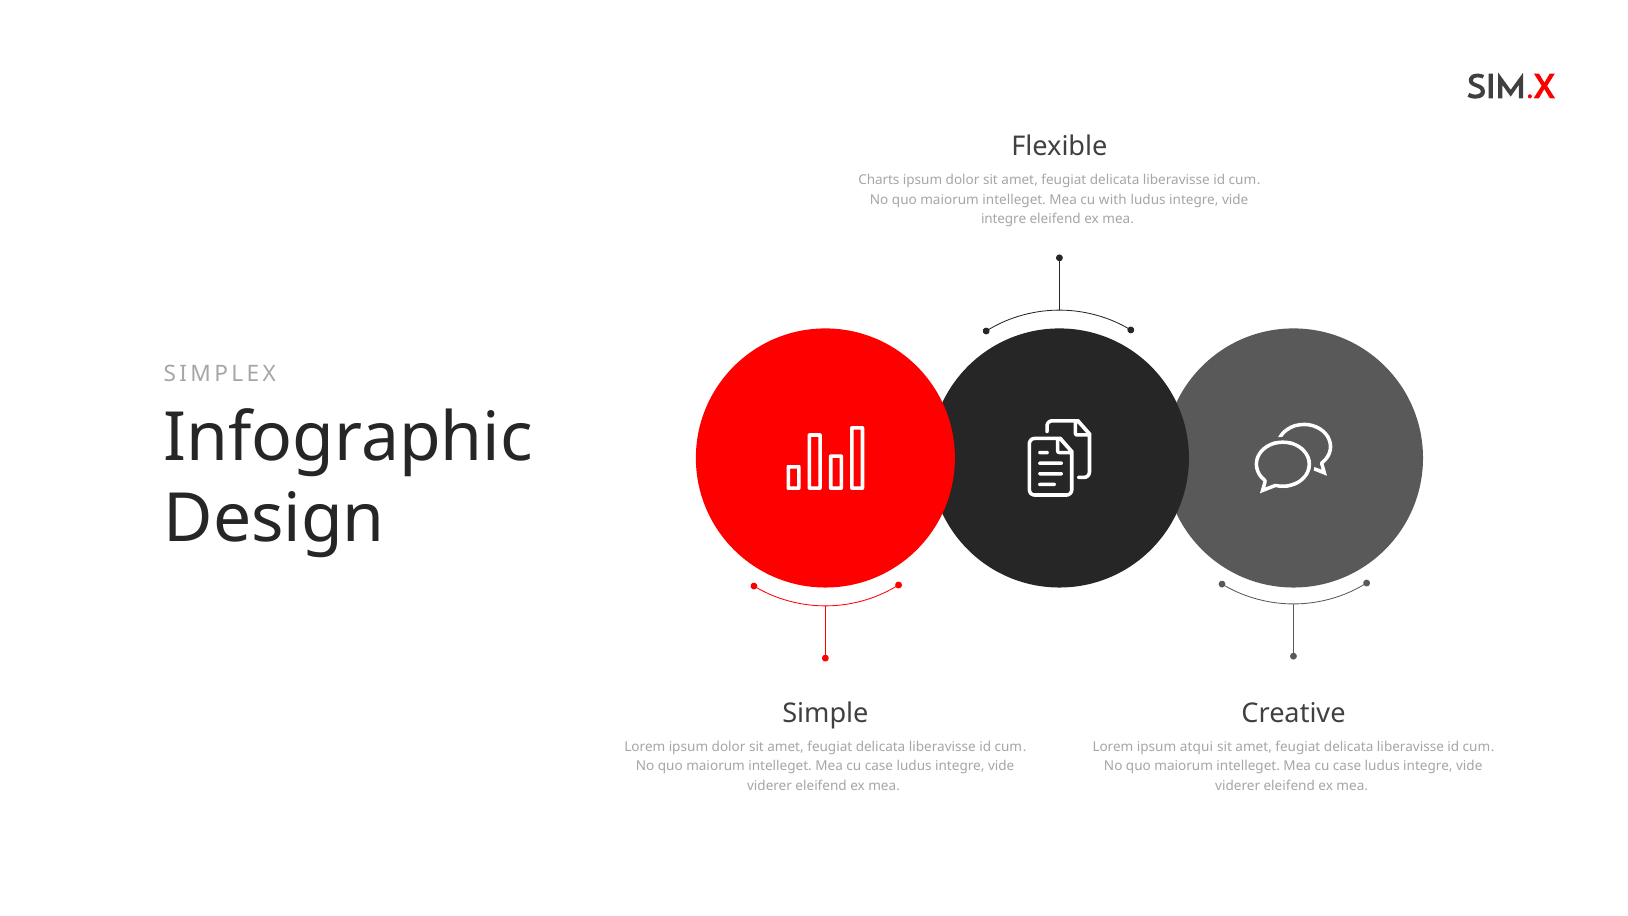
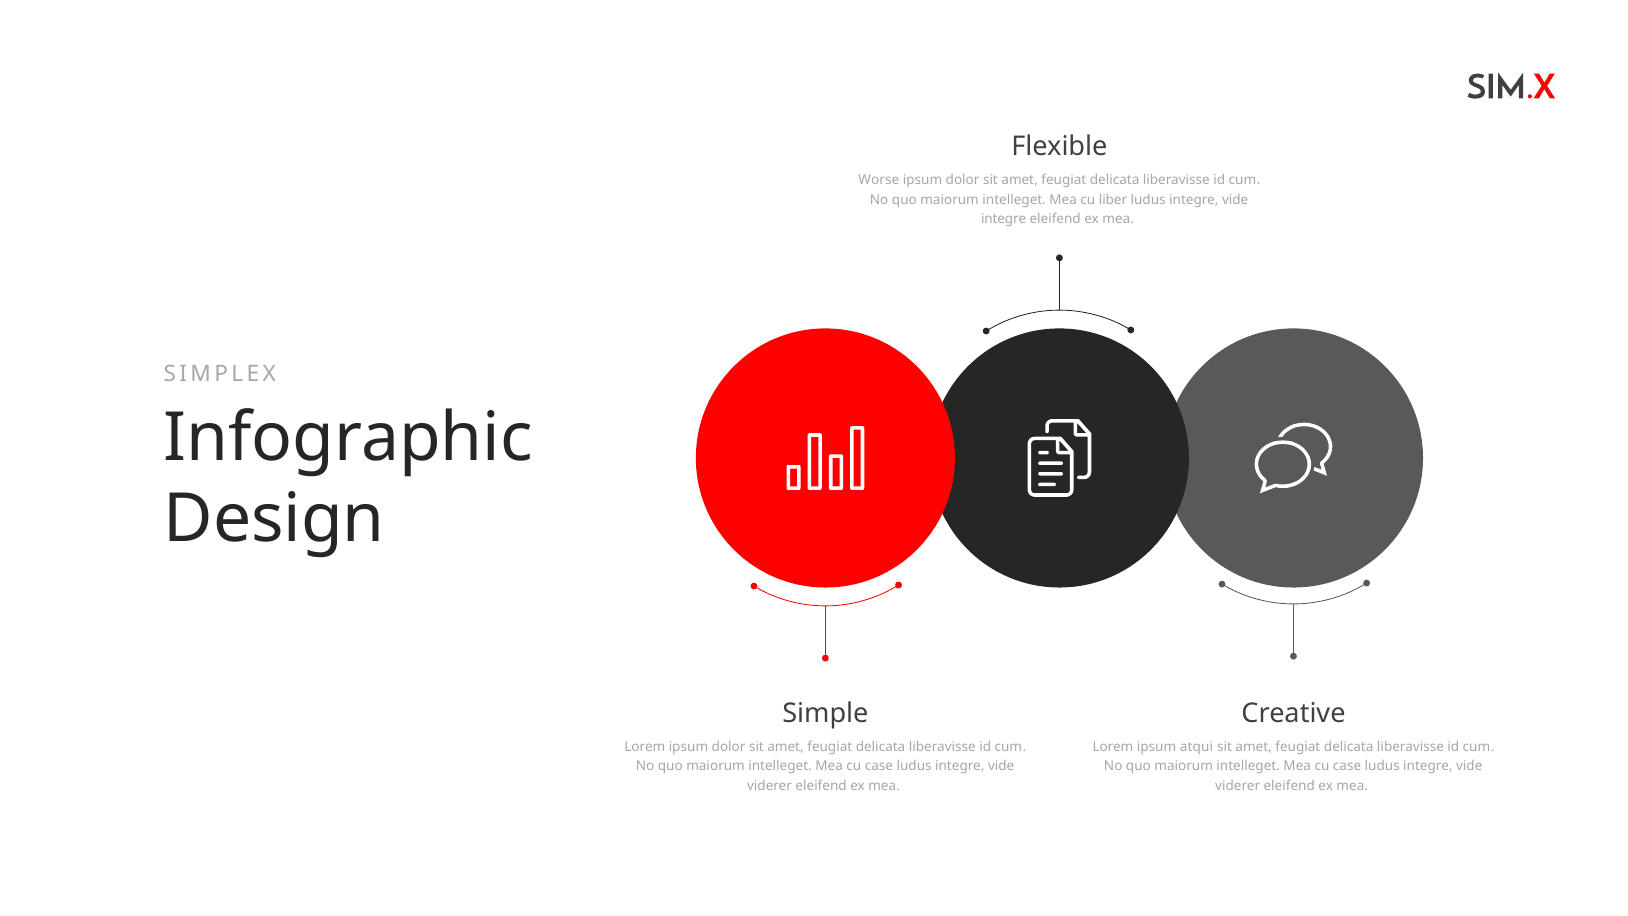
Charts: Charts -> Worse (879, 180)
with: with -> liber (1113, 199)
